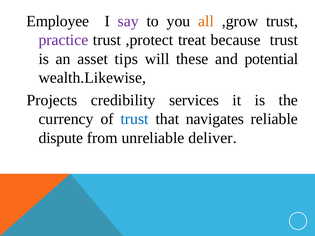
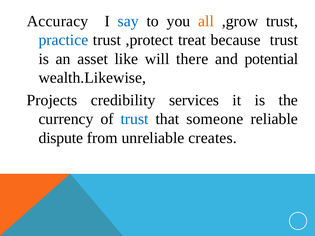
Employee: Employee -> Accuracy (58, 21)
say colour: purple -> blue (128, 21)
practice colour: purple -> blue (63, 40)
tips: tips -> like (126, 59)
these: these -> there (192, 59)
navigates: navigates -> someone (215, 119)
deliver: deliver -> creates (213, 138)
